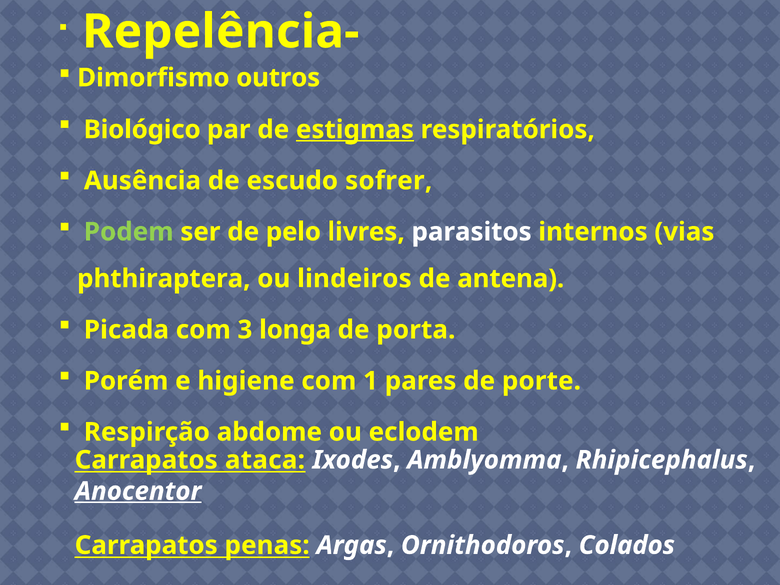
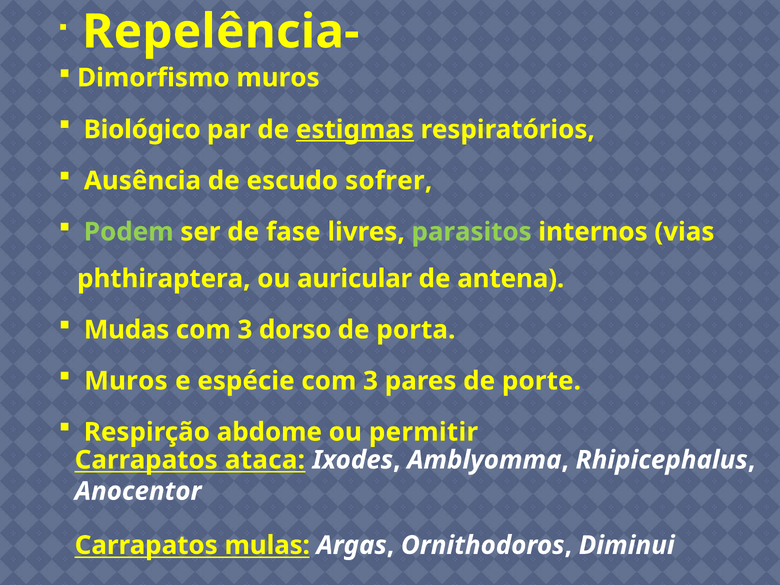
Dimorfismo outros: outros -> muros (278, 78)
pelo: pelo -> fase (293, 232)
parasitos colour: white -> light green (472, 232)
lindeiros: lindeiros -> auricular (355, 279)
Picada: Picada -> Mudas (127, 330)
longa: longa -> dorso (295, 330)
Porém: Porém -> Muros (126, 381)
higiene: higiene -> espécie (246, 381)
1: 1 -> 3 (371, 381)
eclodem: eclodem -> permitir (424, 432)
Anocentor underline: present -> none (138, 491)
penas: penas -> mulas (267, 545)
Colados: Colados -> Diminui (627, 545)
